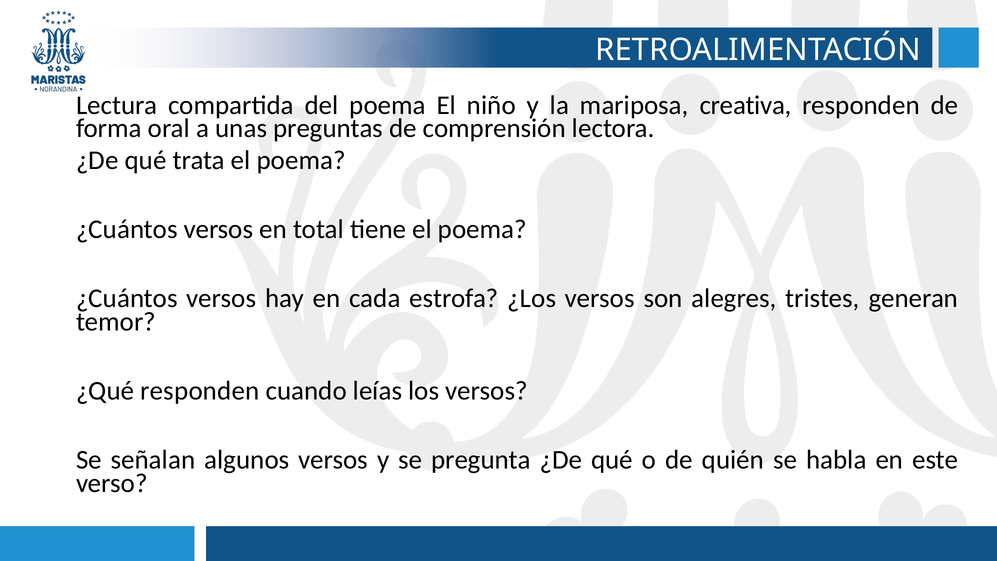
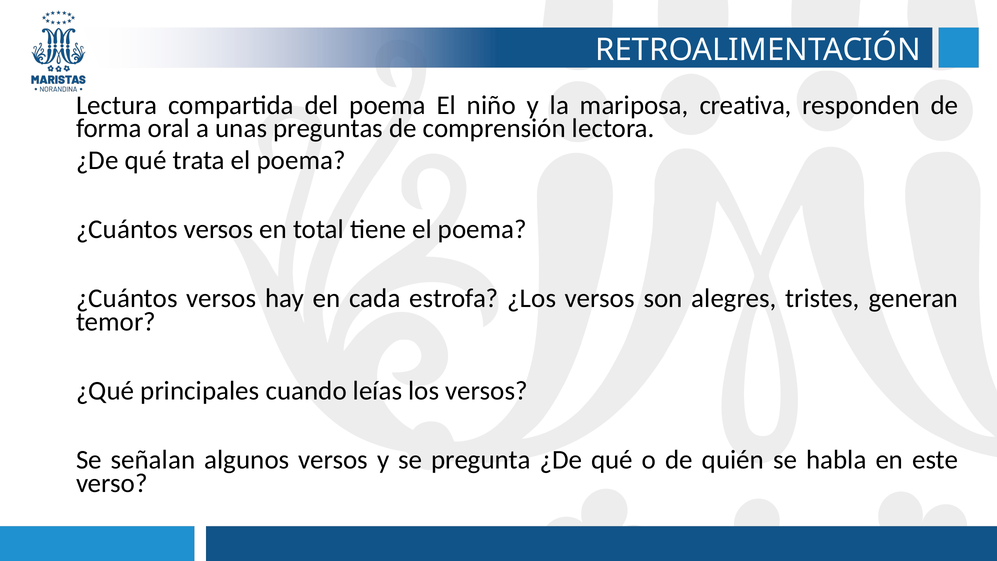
¿Qué responden: responden -> principales (200, 391)
